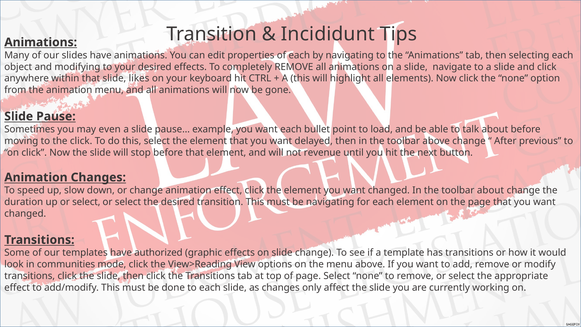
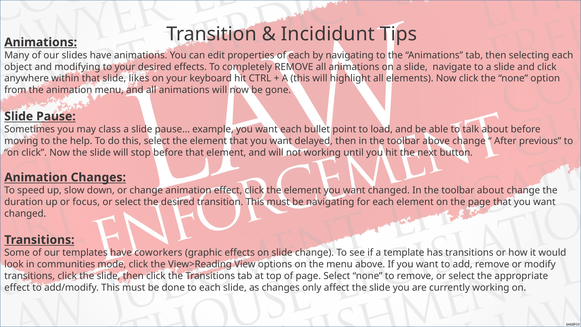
even: even -> class (110, 129)
the click: click -> help (81, 141)
not revenue: revenue -> working (322, 152)
up or select: select -> focus (86, 202)
authorized: authorized -> coworkers (158, 253)
